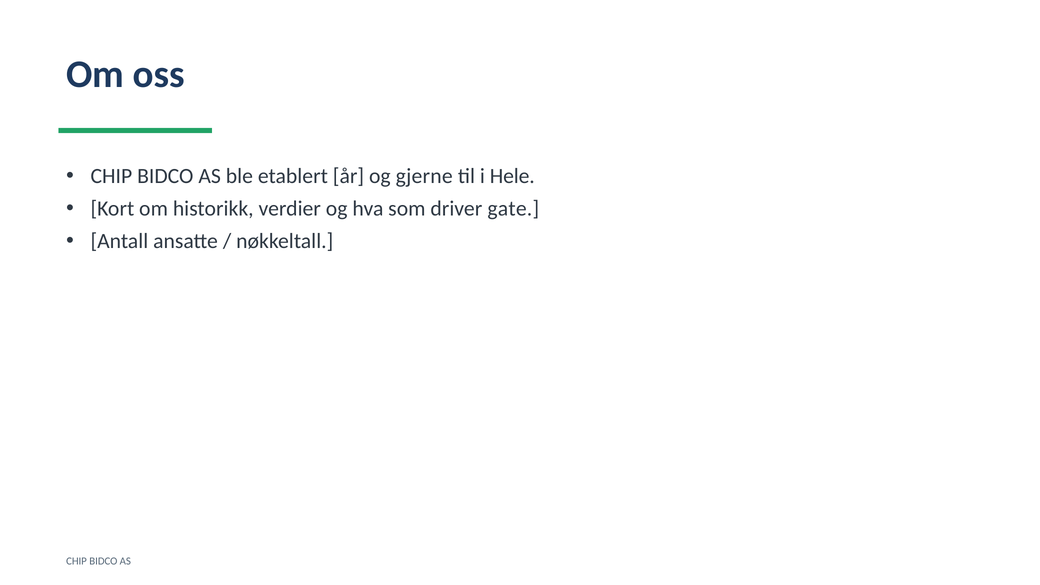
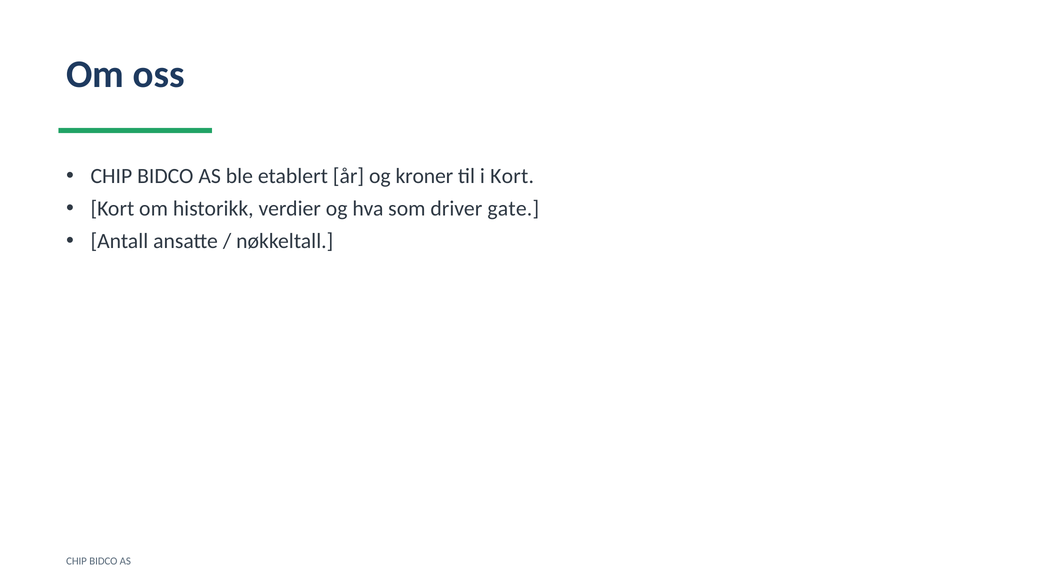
gjerne: gjerne -> kroner (424, 176)
i Hele: Hele -> Kort (512, 176)
